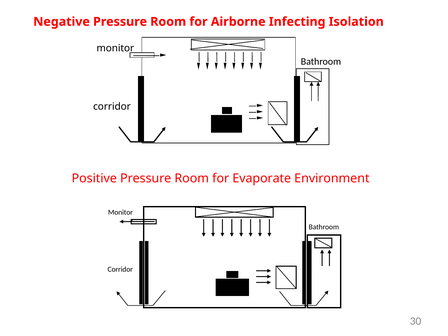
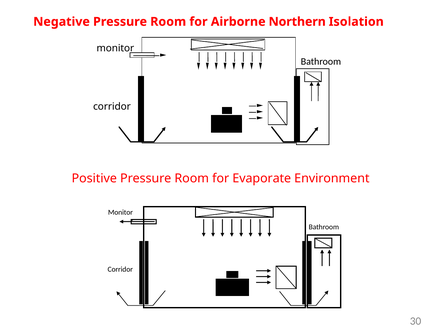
Infecting: Infecting -> Northern (297, 22)
